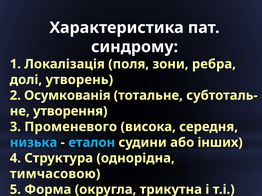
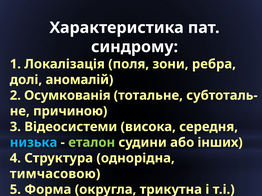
утворень: утворень -> аномалій (79, 80)
утворення: утворення -> причиною (70, 111)
Променевого: Променевого -> Відеосистеми (71, 127)
еталон colour: light blue -> light green (92, 143)
